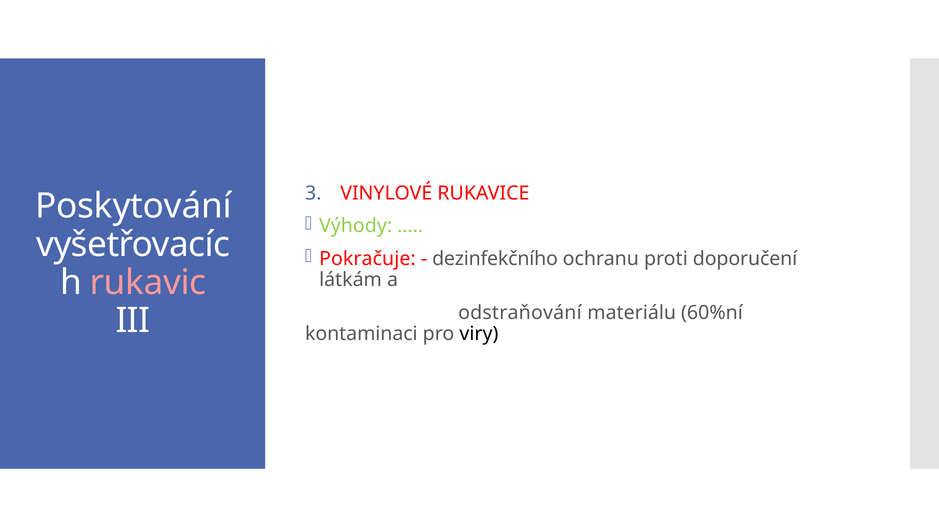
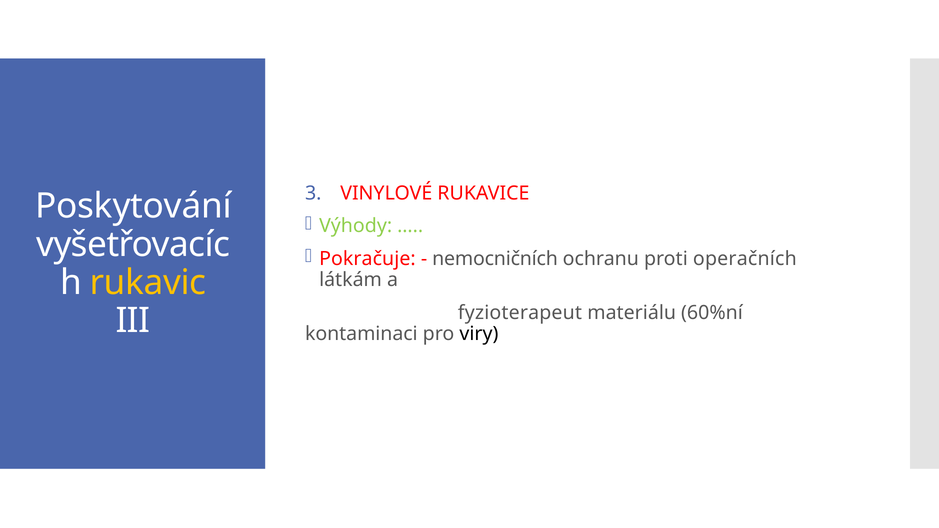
dezinfekčního: dezinfekčního -> nemocničních (495, 259)
doporučení: doporučení -> operačních (745, 259)
rukavic colour: pink -> yellow (148, 283)
odstraňování: odstraňování -> fyzioterapeut (520, 313)
